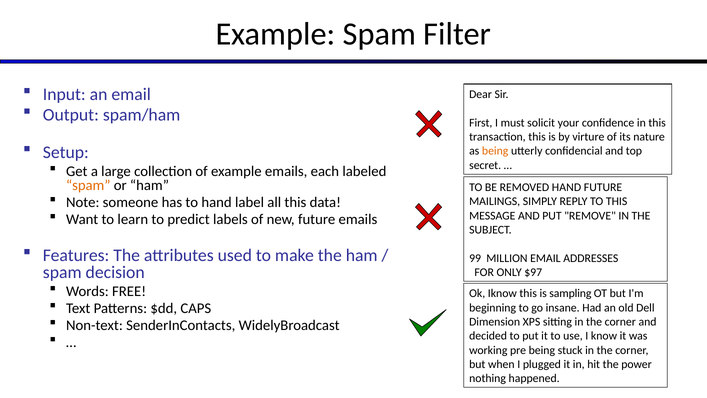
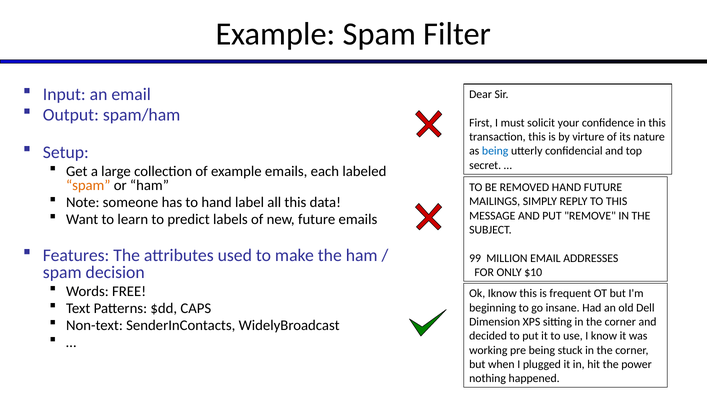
being colour: orange -> blue (495, 151)
$97: $97 -> $10 (533, 272)
sampling: sampling -> frequent (570, 293)
